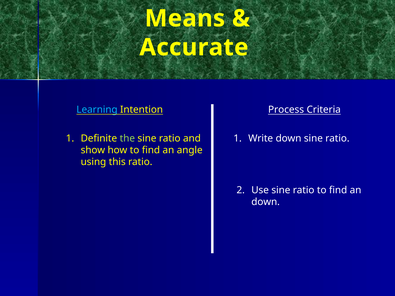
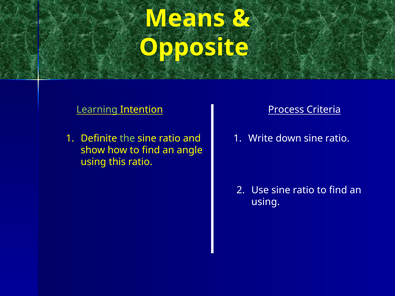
Accurate: Accurate -> Opposite (194, 47)
Learning colour: light blue -> light green (97, 110)
down: down -> using (266, 202)
